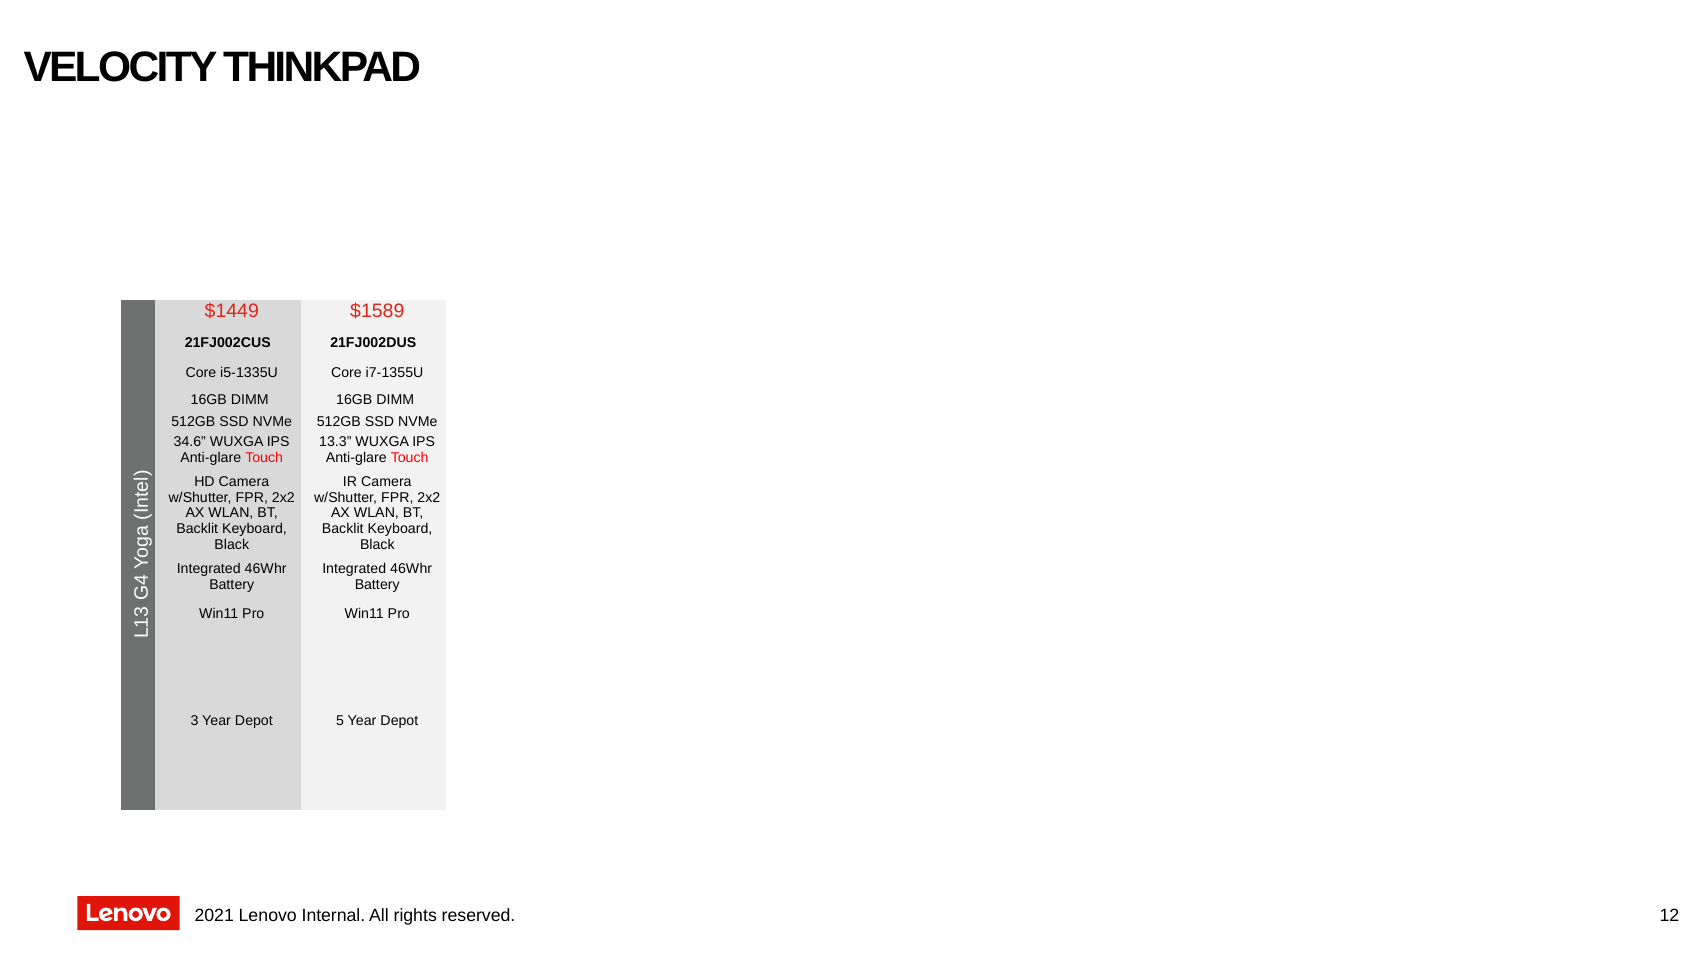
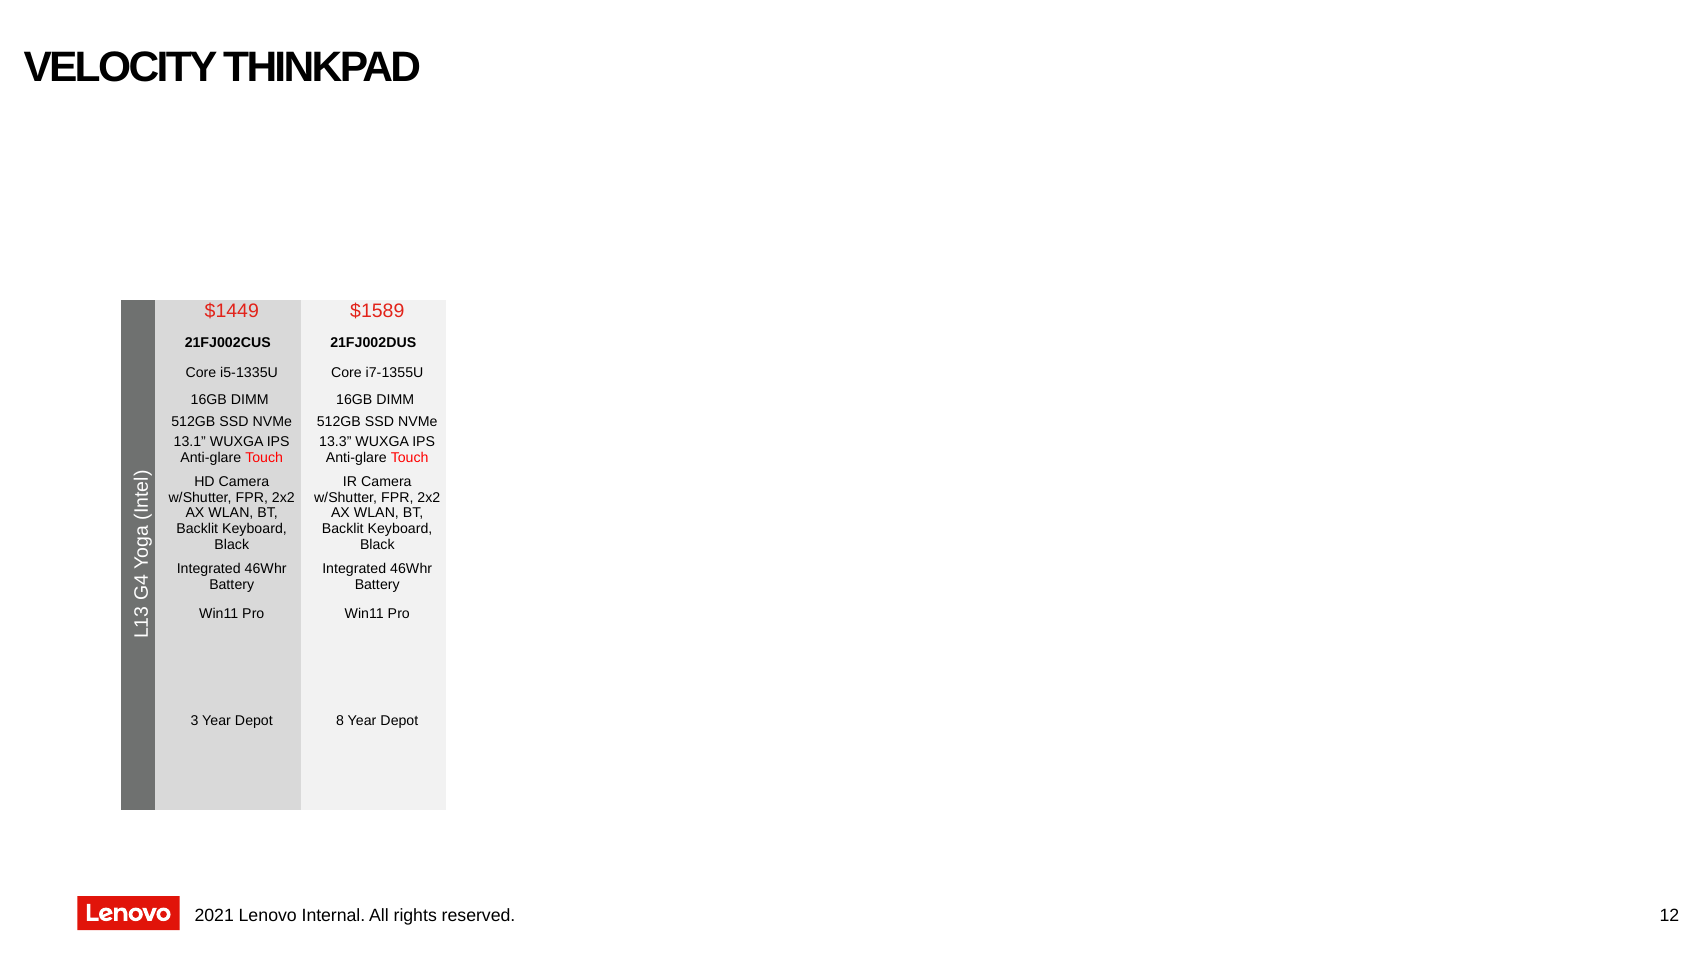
34.6: 34.6 -> 13.1 (190, 441)
5: 5 -> 8 (340, 721)
